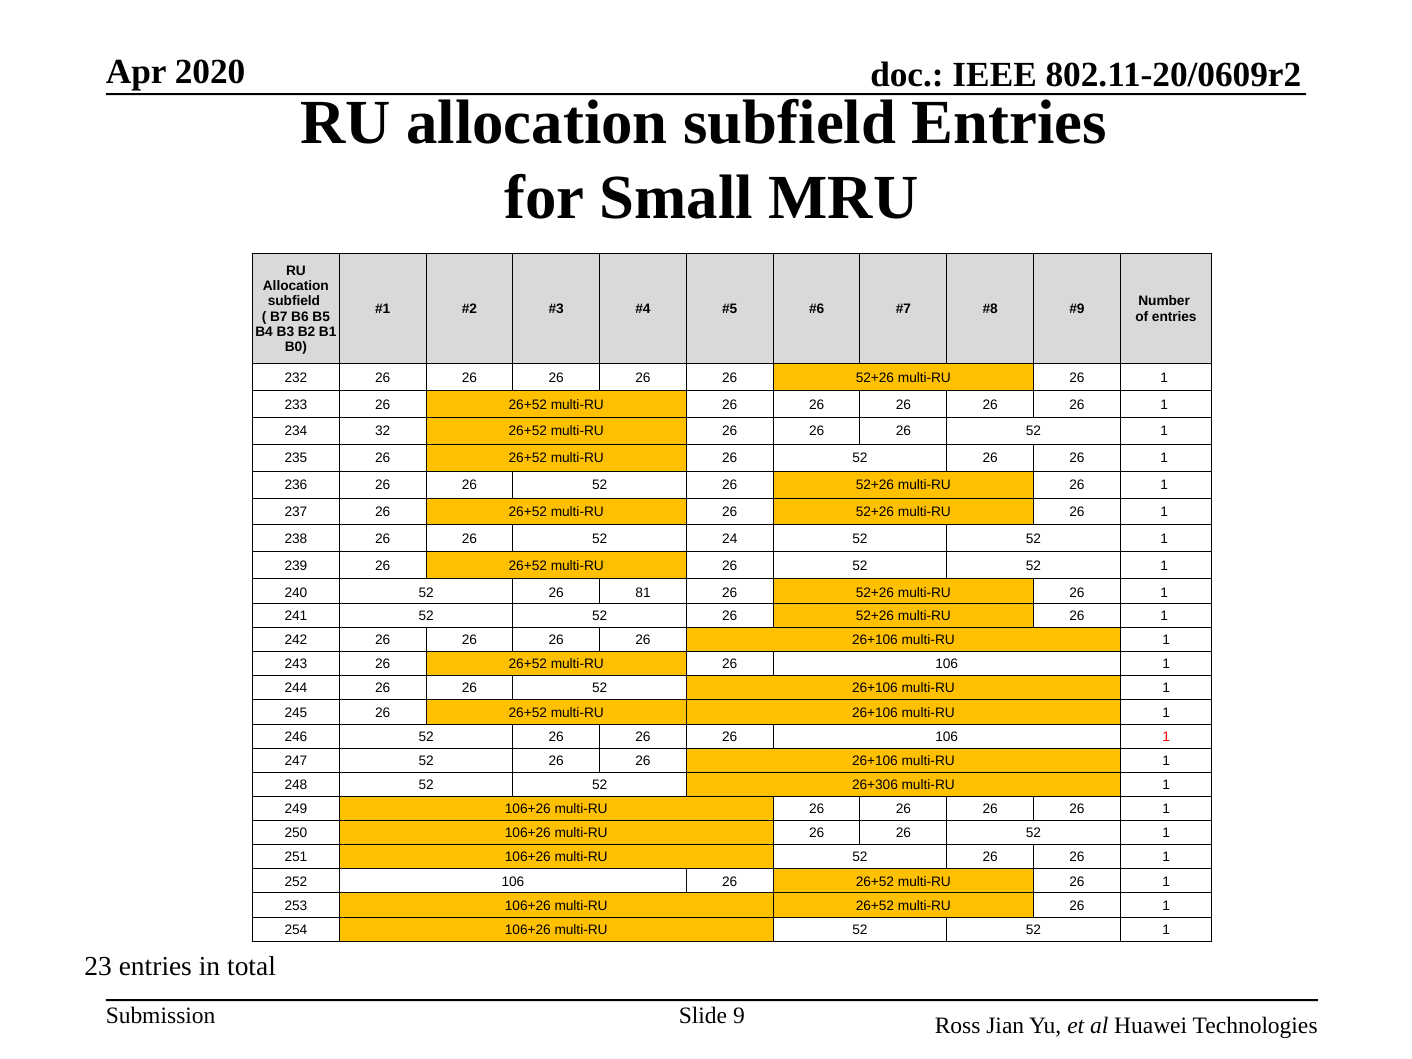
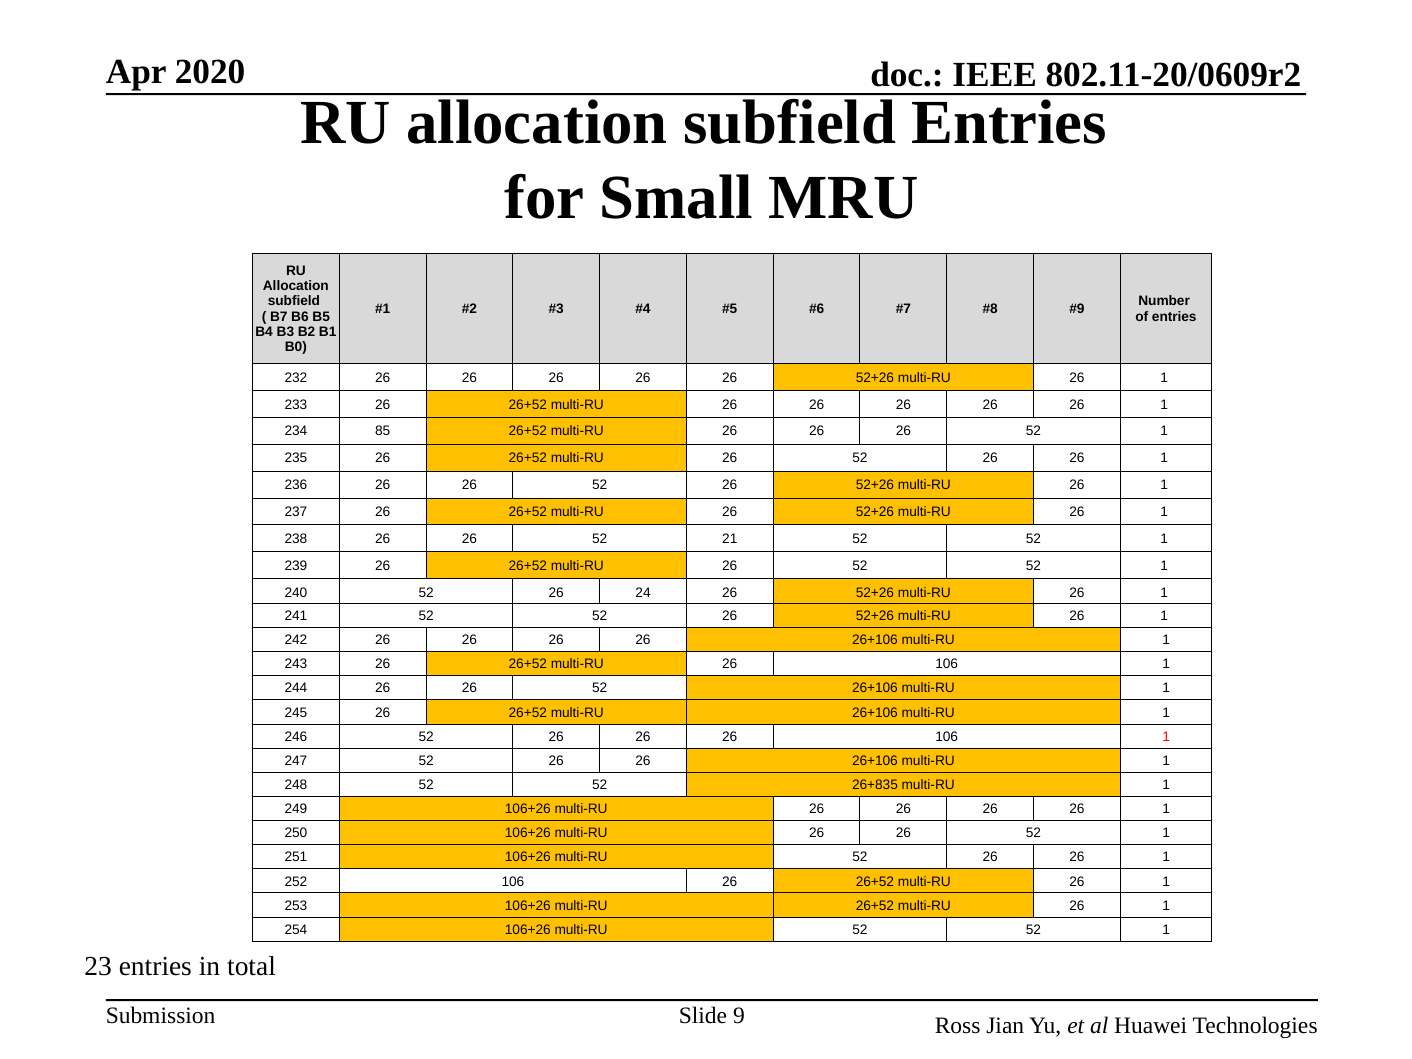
32: 32 -> 85 (383, 431)
24: 24 -> 21 (730, 539)
81: 81 -> 24 (643, 593)
26+306: 26+306 -> 26+835 (875, 785)
